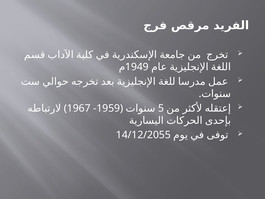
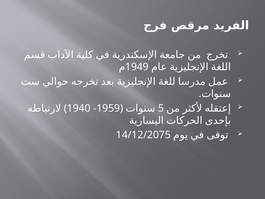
1967: 1967 -> 1940 (79, 108)
14/12/2055: 14/12/2055 -> 14/12/2075 (143, 135)
